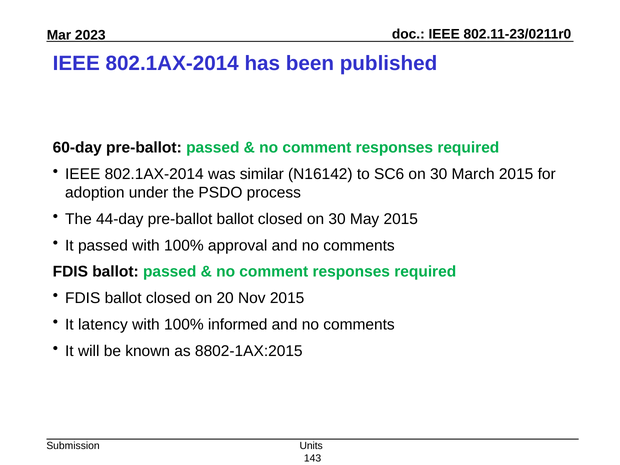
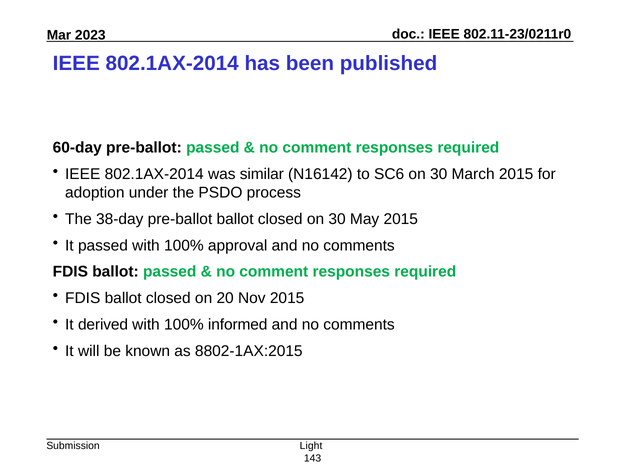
44-day: 44-day -> 38-day (120, 219)
latency: latency -> derived (103, 325)
Units: Units -> Light (311, 446)
